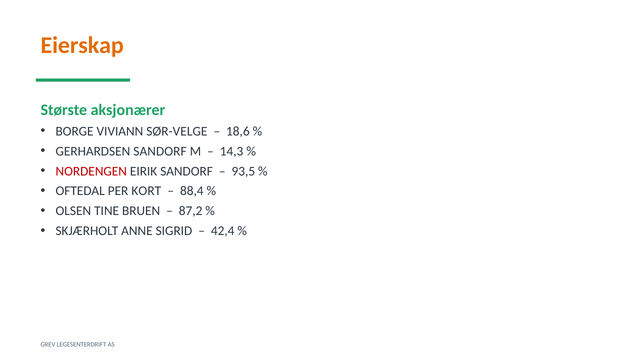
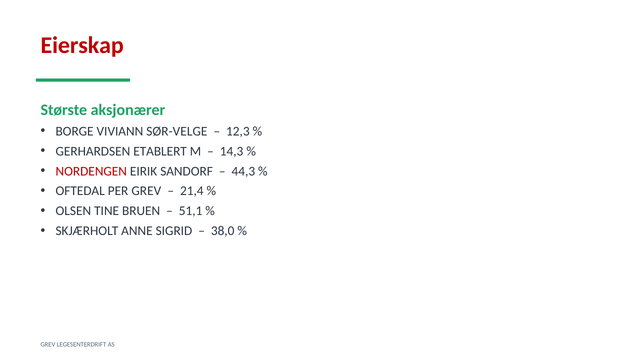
Eierskap colour: orange -> red (82, 46)
18,6: 18,6 -> 12,3 (238, 131)
GERHARDSEN SANDORF: SANDORF -> ETABLERT (160, 151)
93,5: 93,5 -> 44,3 (243, 171)
PER KORT: KORT -> GREV (146, 191)
88,4: 88,4 -> 21,4 (192, 191)
87,2: 87,2 -> 51,1 (191, 211)
42,4: 42,4 -> 38,0 (223, 231)
